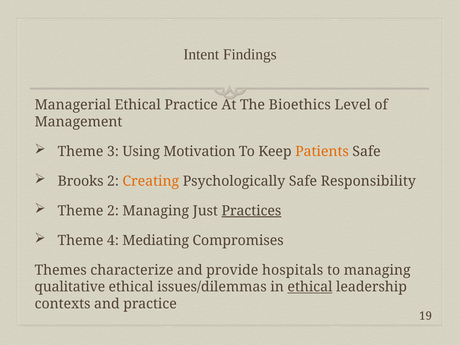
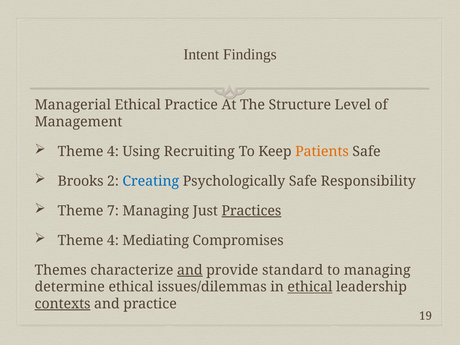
Bioethics: Bioethics -> Structure (300, 105)
3: 3 -> 4 (113, 152)
Motivation: Motivation -> Recruiting (199, 152)
Creating colour: orange -> blue (151, 181)
Theme 2: 2 -> 7 (113, 211)
and underline: none -> present (190, 270)
hospitals: hospitals -> standard (293, 270)
qualitative: qualitative -> determine (70, 287)
contexts underline: none -> present (63, 304)
